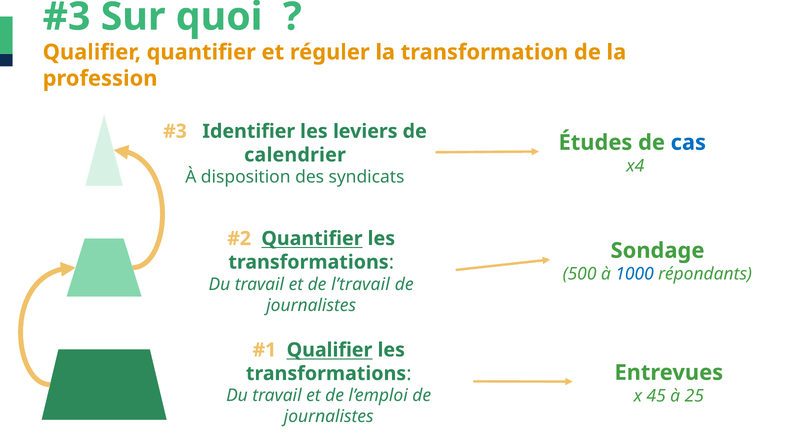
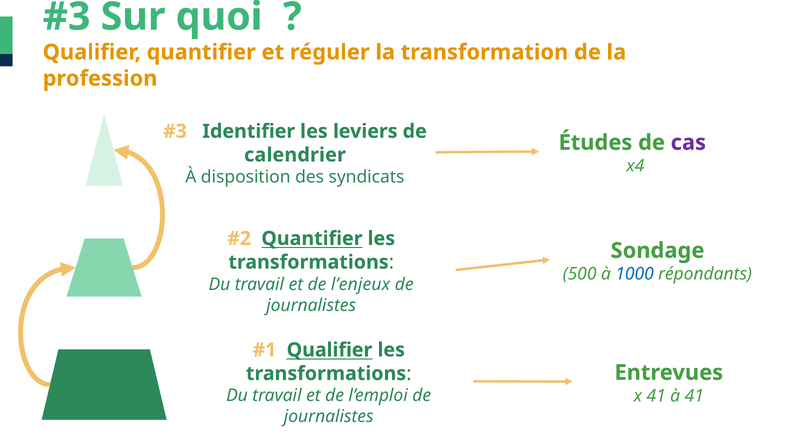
cas colour: blue -> purple (688, 142)
l’travail: l’travail -> l’enjeux (361, 284)
x 45: 45 -> 41 (656, 396)
à 25: 25 -> 41 (694, 396)
